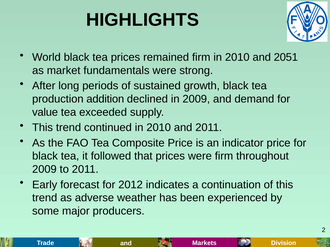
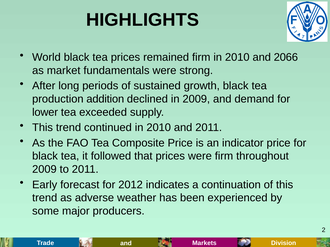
2051: 2051 -> 2066 (286, 57)
value: value -> lower (45, 112)
